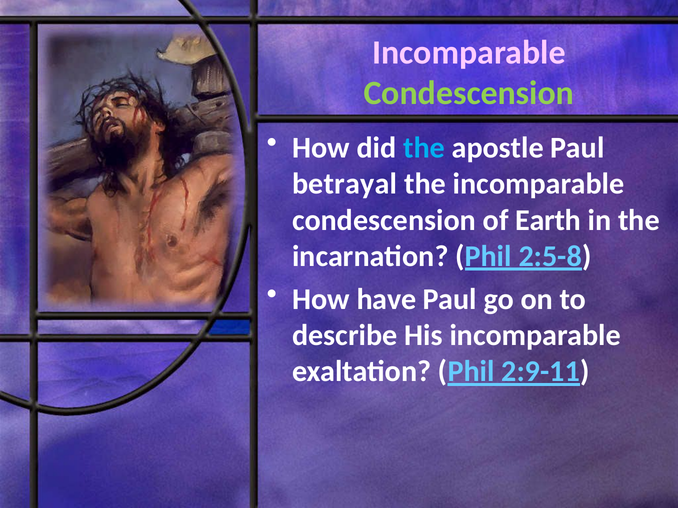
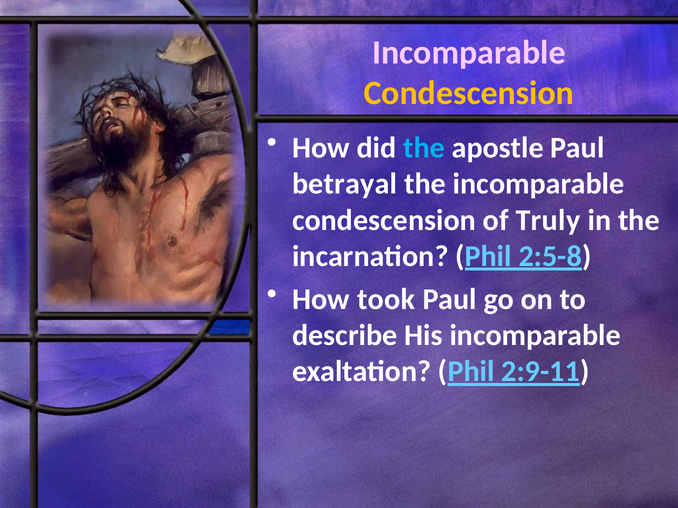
Condescension colour: light green -> yellow (469, 93)
Earth: Earth -> Truly (548, 220)
have: have -> took (386, 299)
